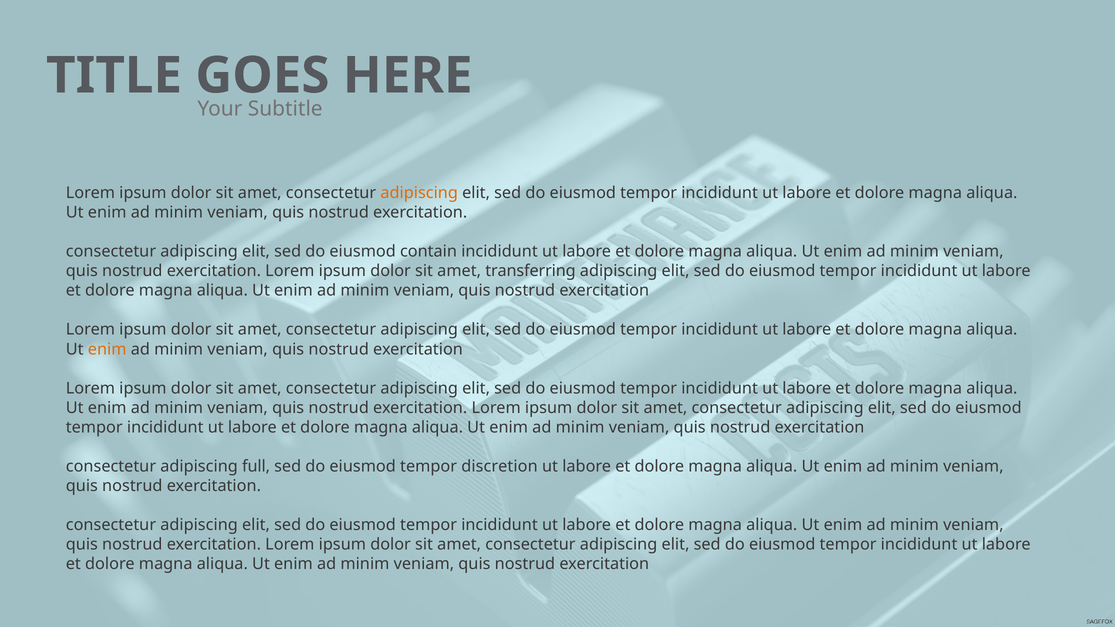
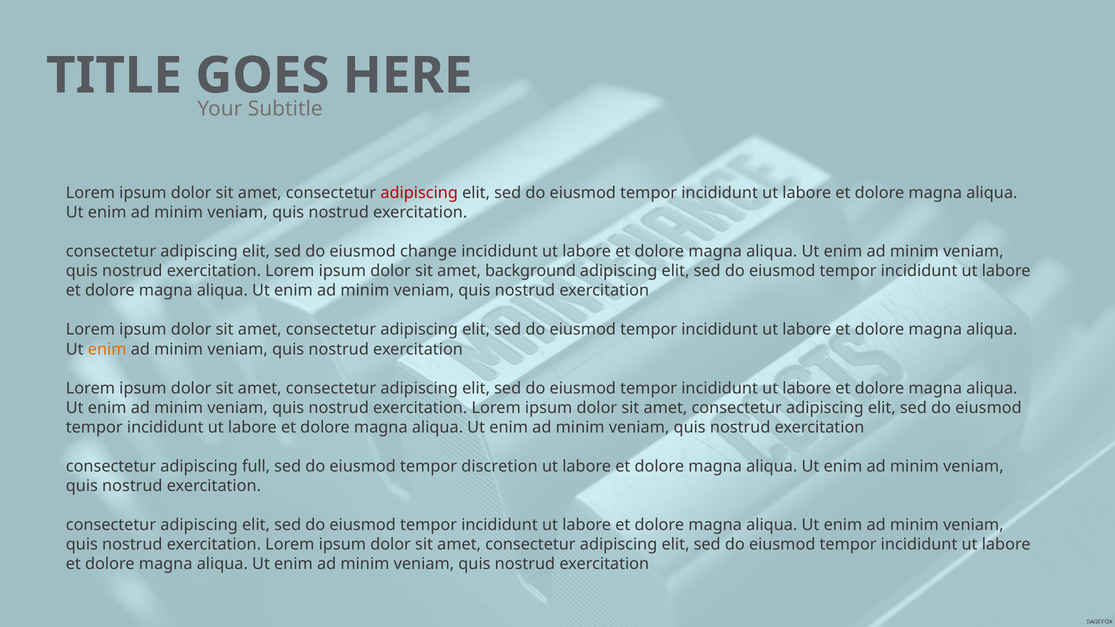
adipiscing colour: orange -> red (419, 193)
contain: contain -> change (428, 252)
transferring: transferring -> background (531, 271)
